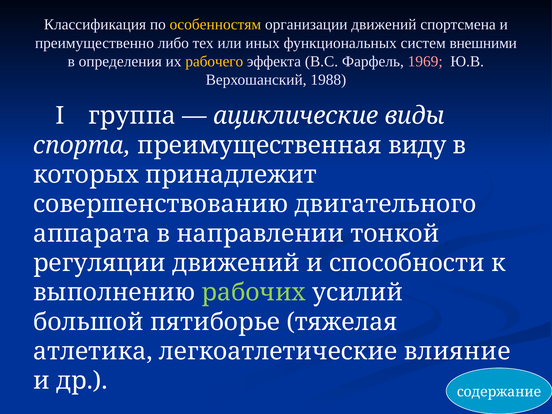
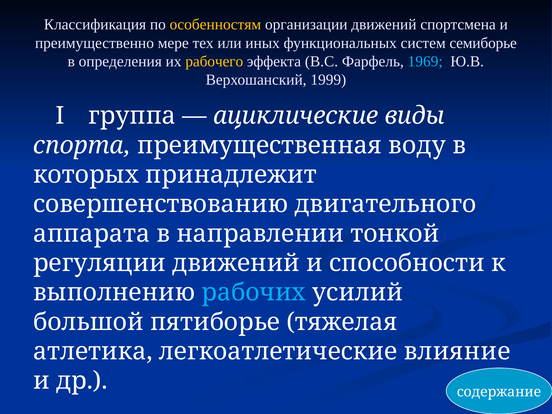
либо: либо -> мере (173, 43)
внешними: внешними -> семиборье (483, 43)
1969 colour: pink -> light blue (425, 61)
1988: 1988 -> 1999 (328, 80)
виду: виду -> воду (417, 145)
рабочих colour: light green -> light blue (254, 292)
